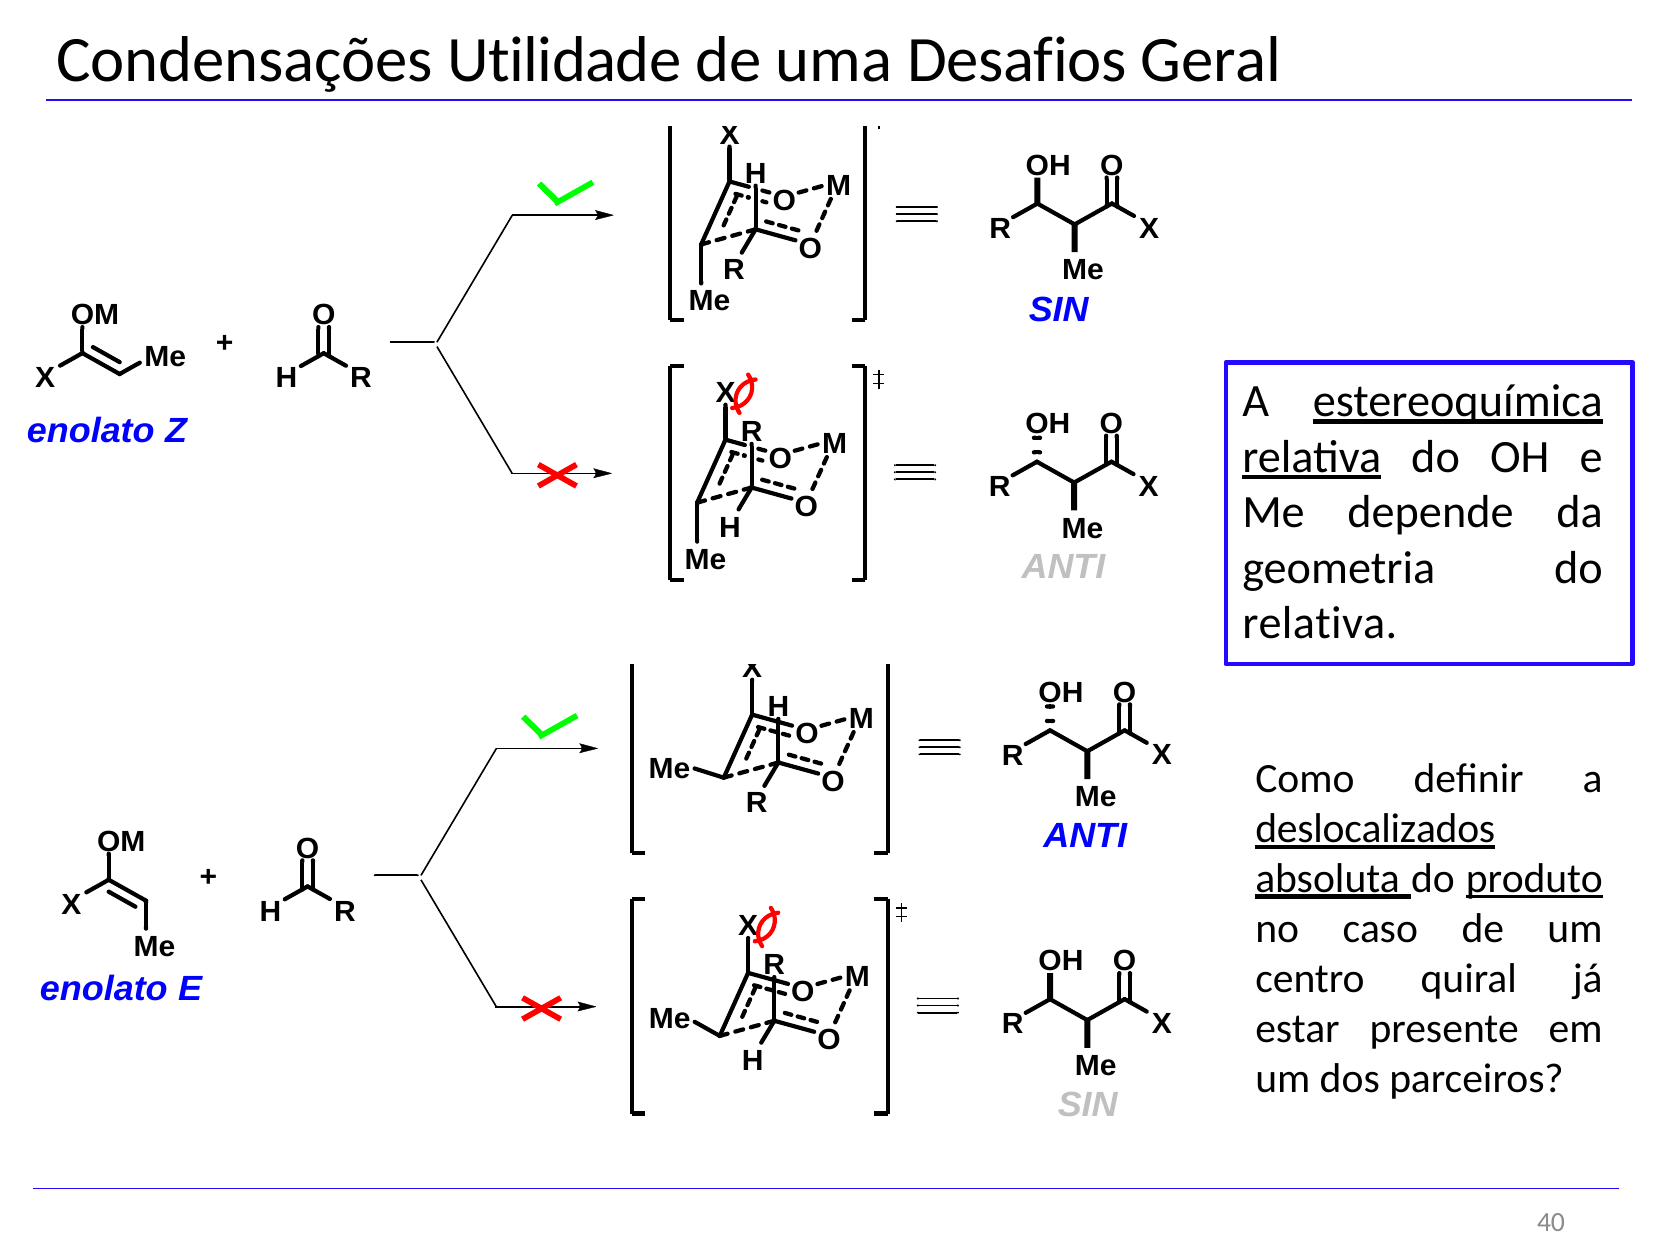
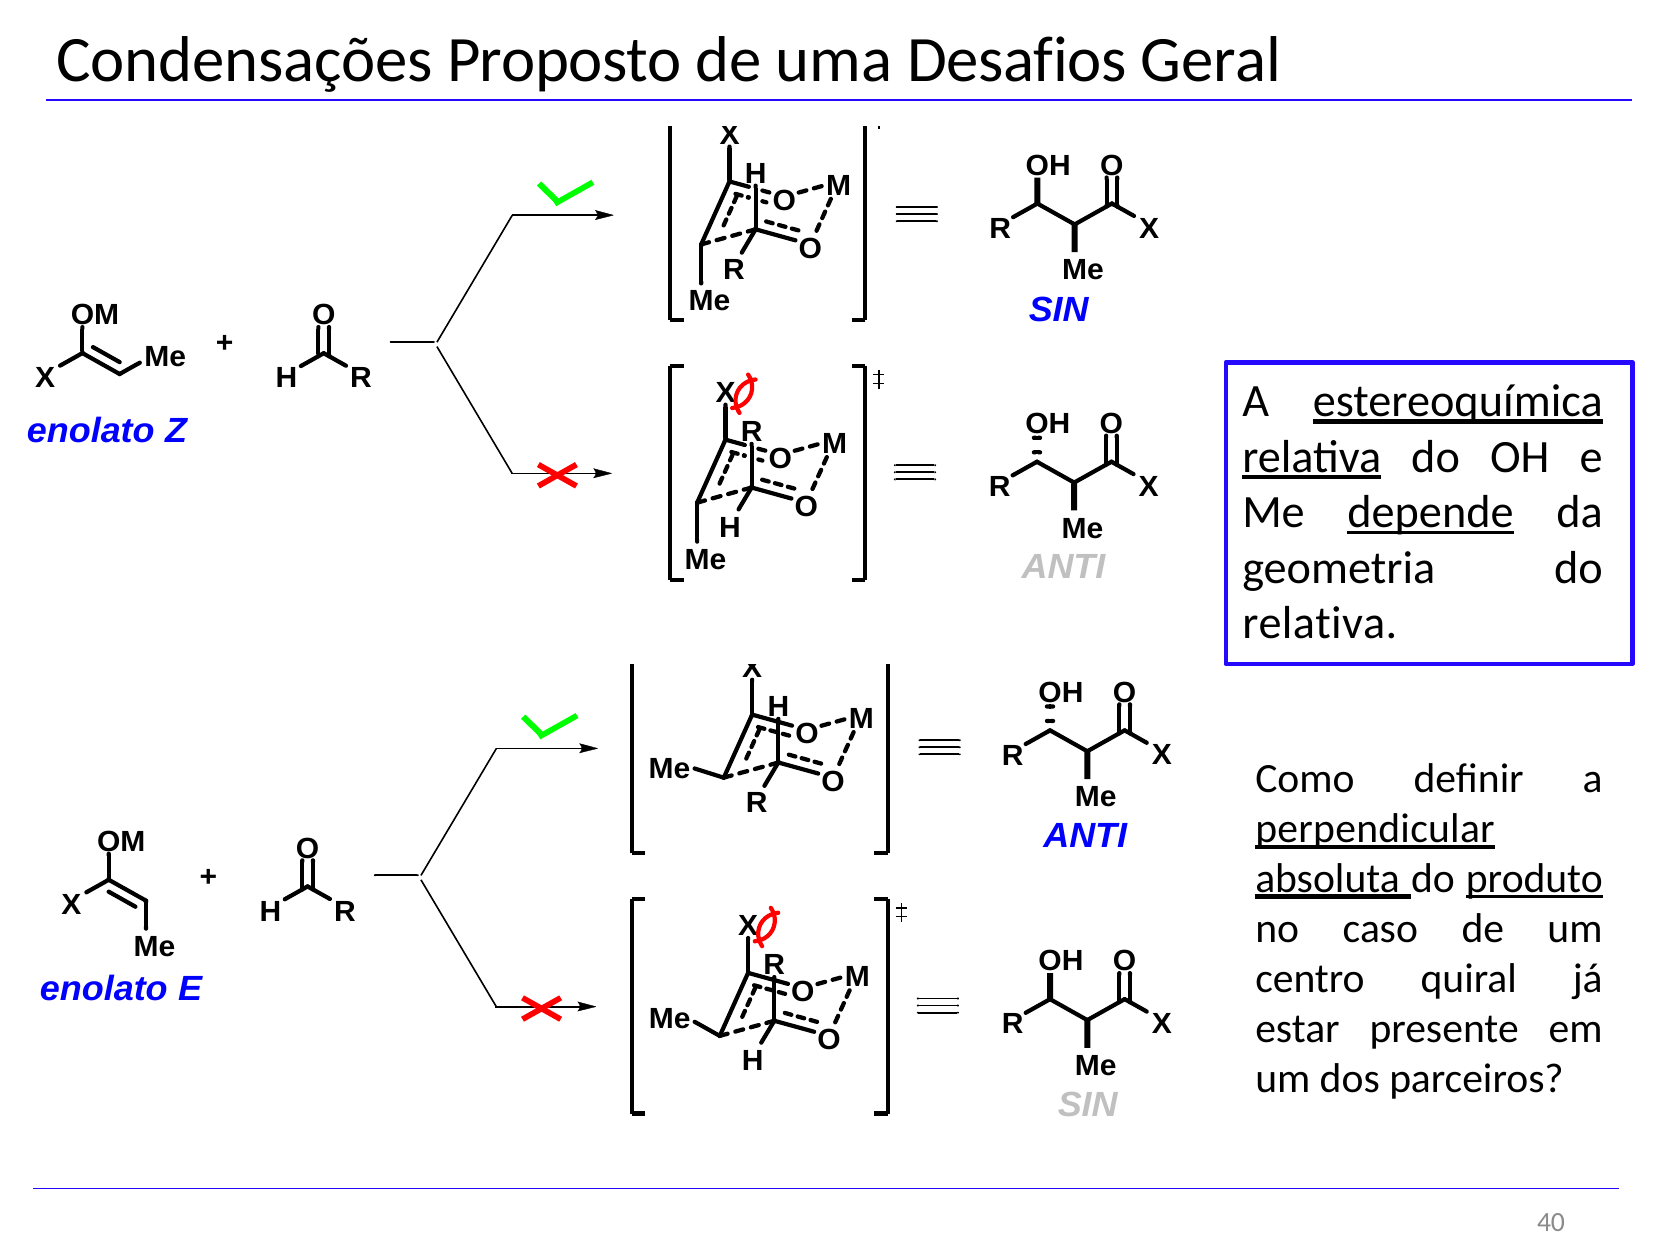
Utilidade: Utilidade -> Proposto (564, 60)
depende underline: none -> present (1430, 512)
deslocalizados: deslocalizados -> perpendicular (1375, 828)
